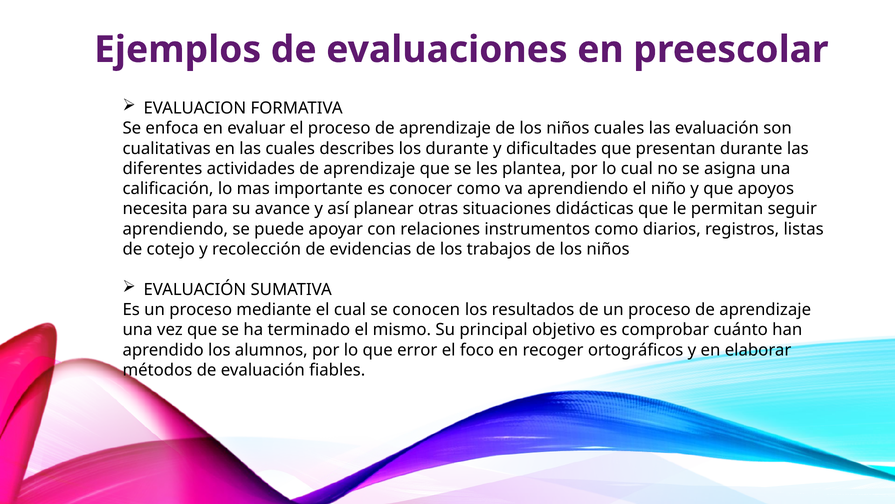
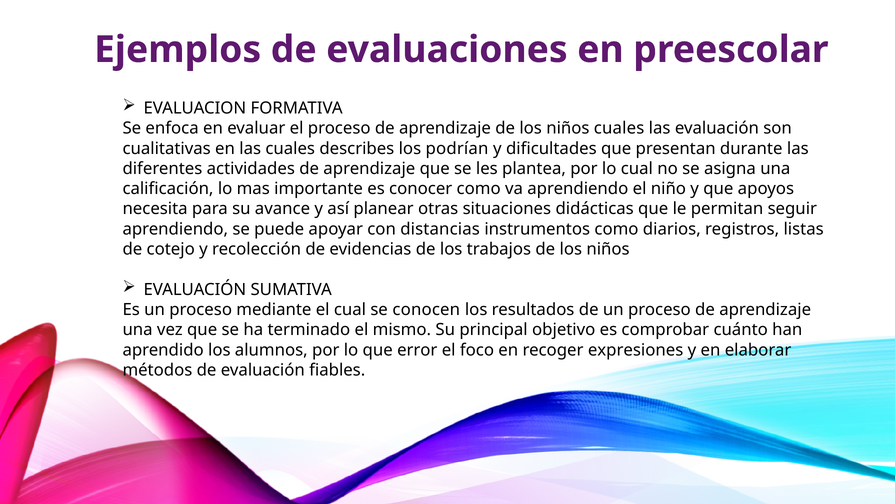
los durante: durante -> podrían (457, 148)
relaciones: relaciones -> distancias (440, 229)
ortográficos: ortográficos -> expresiones (636, 350)
